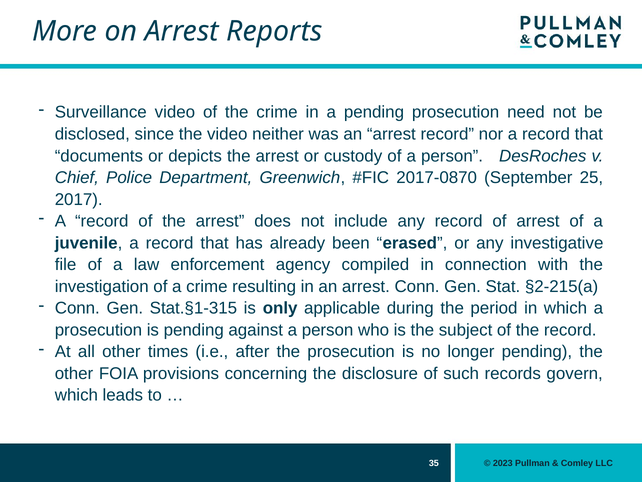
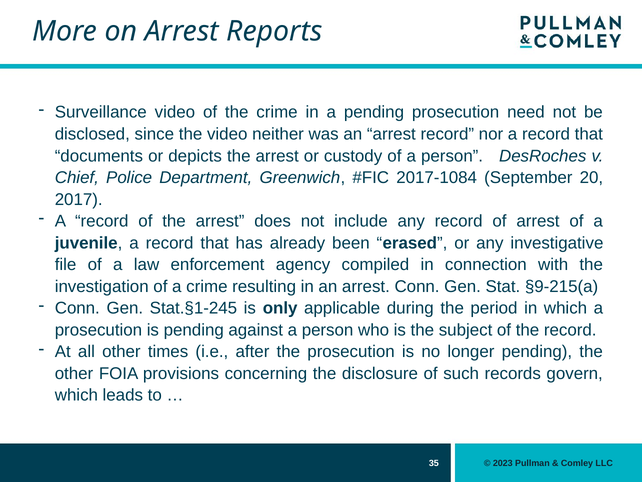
2017-0870: 2017-0870 -> 2017-1084 (437, 177)
25: 25 -> 20 (591, 177)
§2-215(a: §2-215(a -> §9-215(a (562, 286)
Stat.§1-315: Stat.§1-315 -> Stat.§1-245 (193, 308)
